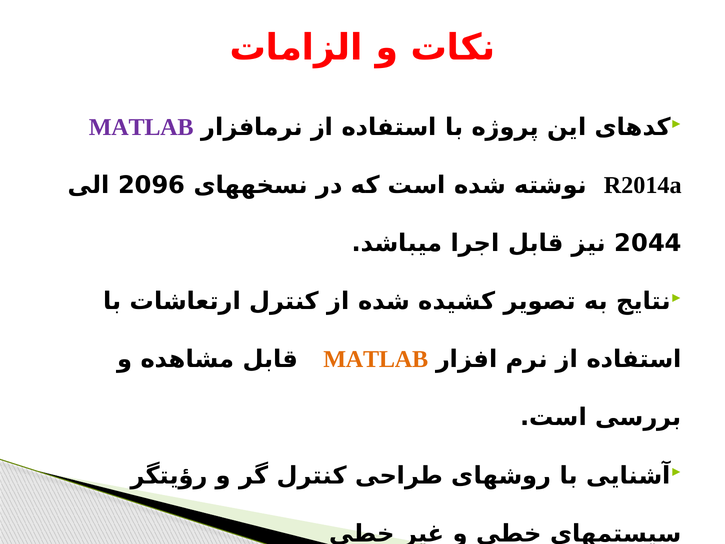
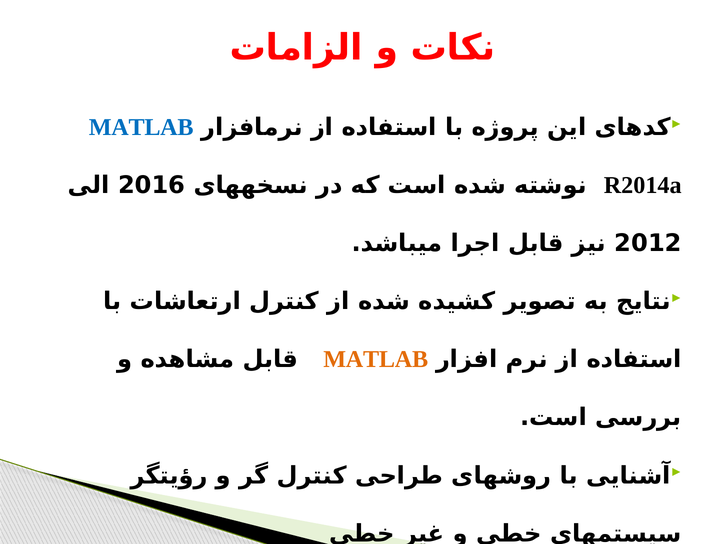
MATLAB colour: purple -> blue (141, 127)
2096: 2096 -> 2016 (152, 185)
2044: 2044 -> 2012 (648, 243)
